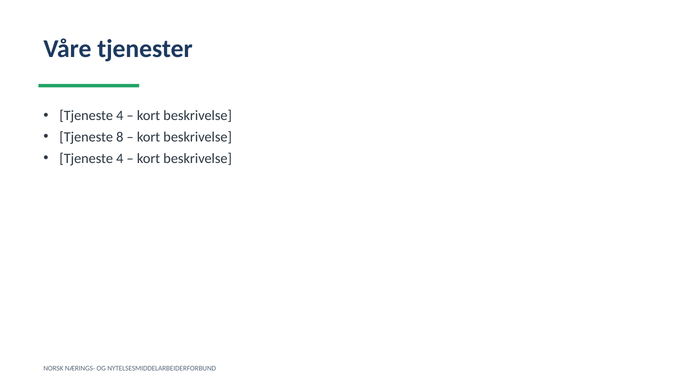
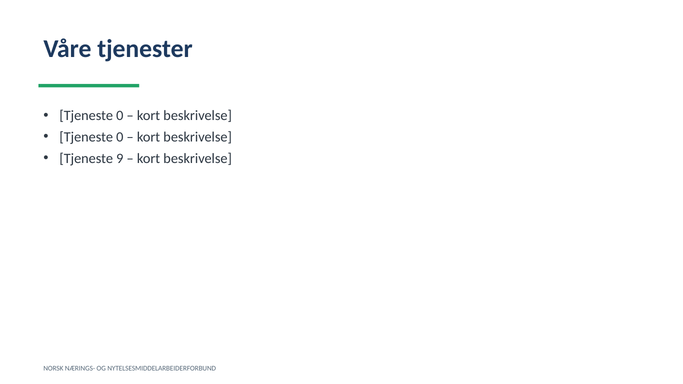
4: 4 -> 0 (120, 116)
8: 8 -> 0 (120, 137)
4: 4 -> 9 (120, 158)
